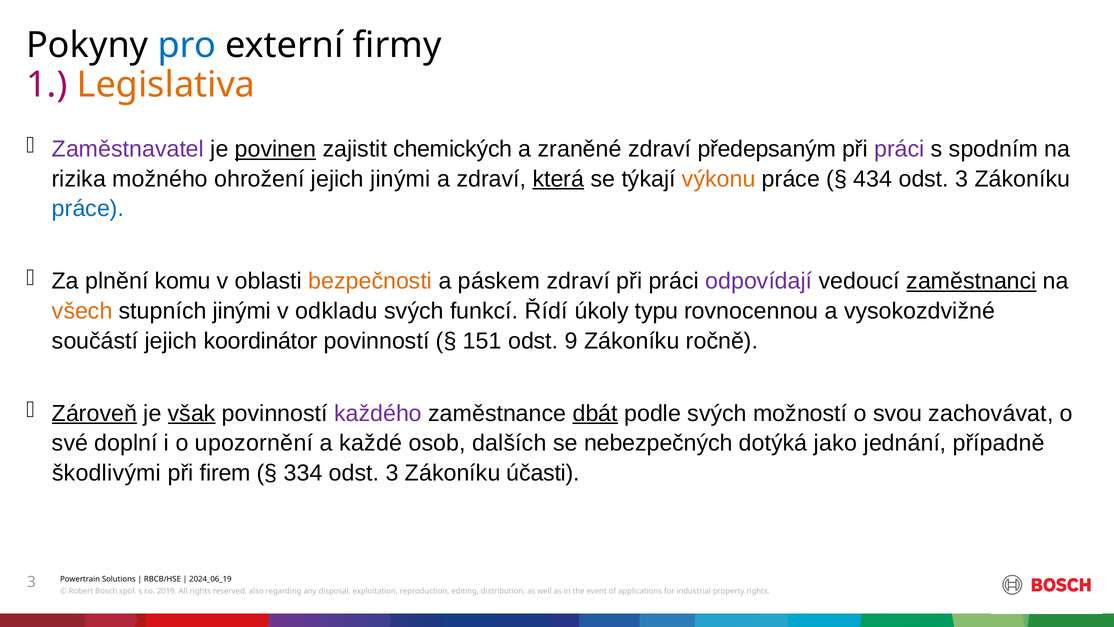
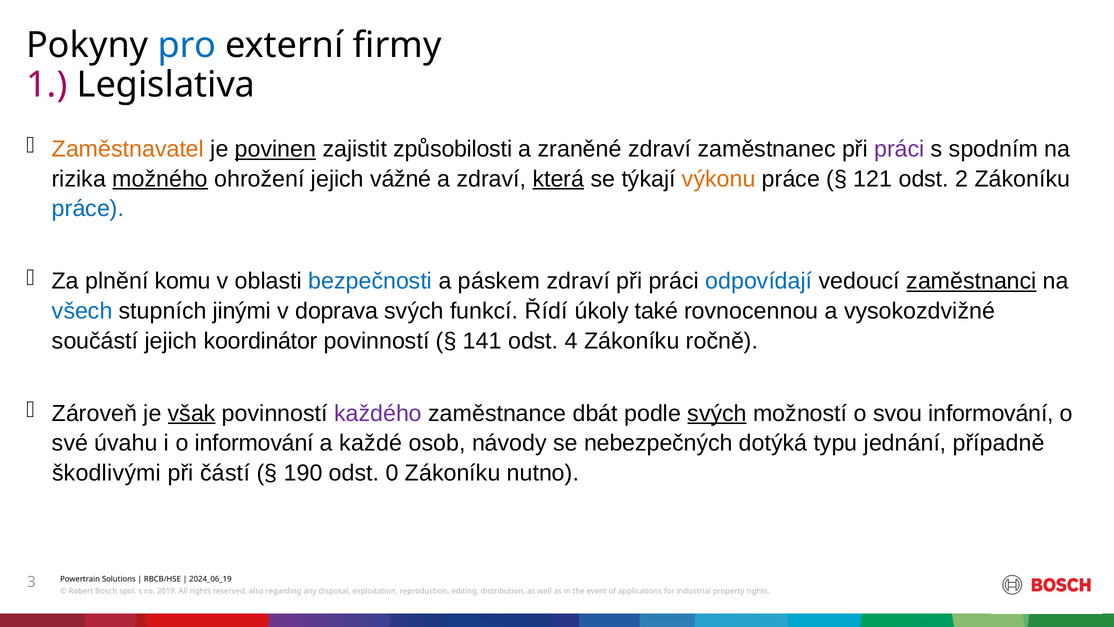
Legislativa colour: orange -> black (166, 85)
Zaměstnavatel colour: purple -> orange (128, 149)
chemických: chemických -> způsobilosti (453, 149)
předepsaným: předepsaným -> zaměstnanec (767, 149)
možného underline: none -> present (160, 179)
jejich jinými: jinými -> vážné (401, 179)
434: 434 -> 121 (873, 179)
3: 3 -> 2 (962, 179)
bezpečnosti colour: orange -> blue (370, 281)
odpovídají colour: purple -> blue (759, 281)
všech colour: orange -> blue (82, 311)
odkladu: odkladu -> doprava (337, 311)
typu: typu -> také (657, 311)
151: 151 -> 141 (482, 341)
9: 9 -> 4 (571, 341)
Zároveň underline: present -> none (94, 413)
dbát underline: present -> none (595, 413)
svých underline: none -> present (717, 413)
svou zachovávat: zachovávat -> informování (991, 413)
doplní: doplní -> úvahu (126, 443)
o upozornění: upozornění -> informování (254, 443)
dalších: dalších -> návody (509, 443)
jako: jako -> typu (835, 443)
firem: firem -> částí (225, 473)
334: 334 -> 190 (303, 473)
3: 3 -> 0 (392, 473)
účasti: účasti -> nutno (543, 473)
